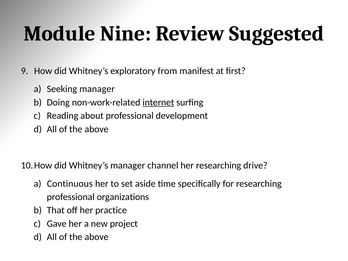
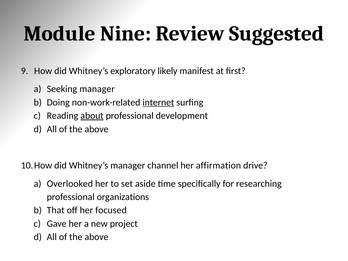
from: from -> likely (168, 71)
about underline: none -> present (92, 116)
her researching: researching -> affirmation (218, 165)
Continuous: Continuous -> Overlooked (70, 184)
practice: practice -> focused (111, 210)
